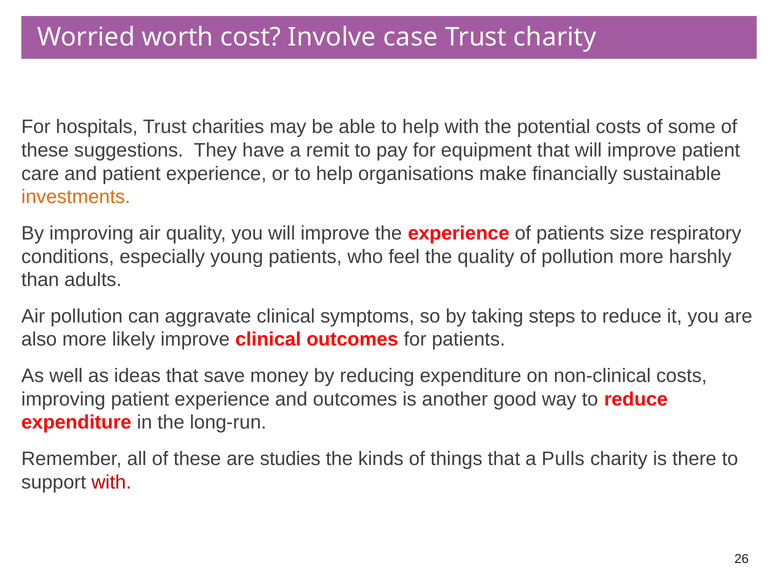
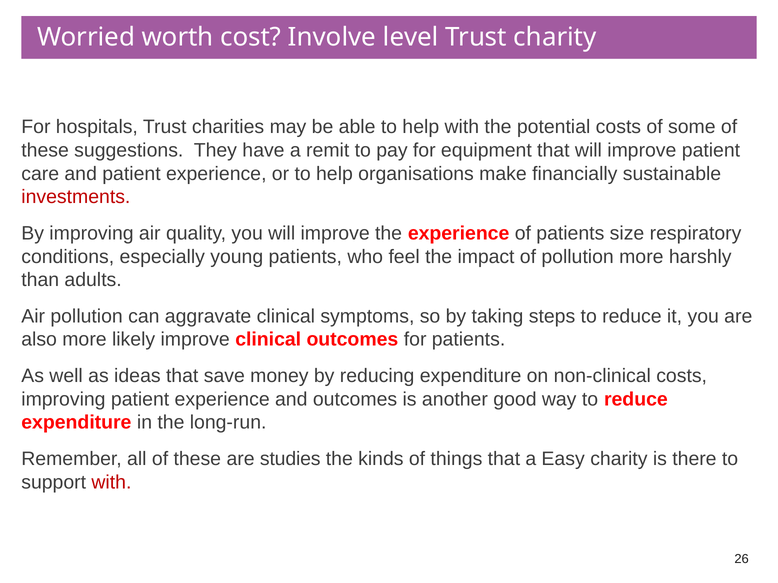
case: case -> level (411, 37)
investments colour: orange -> red (76, 197)
the quality: quality -> impact (486, 257)
Pulls: Pulls -> Easy (563, 459)
